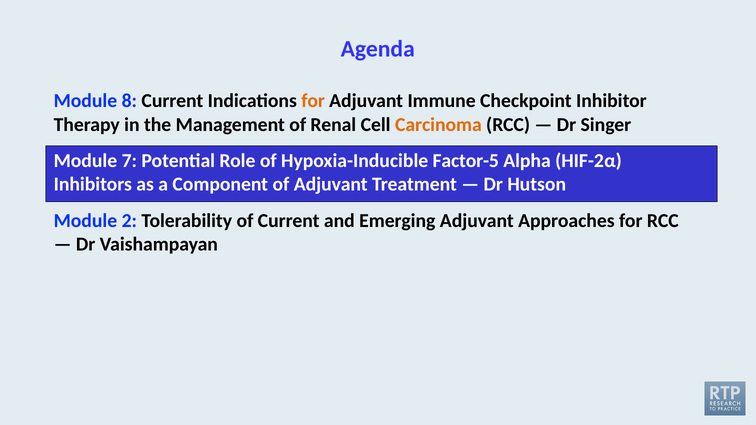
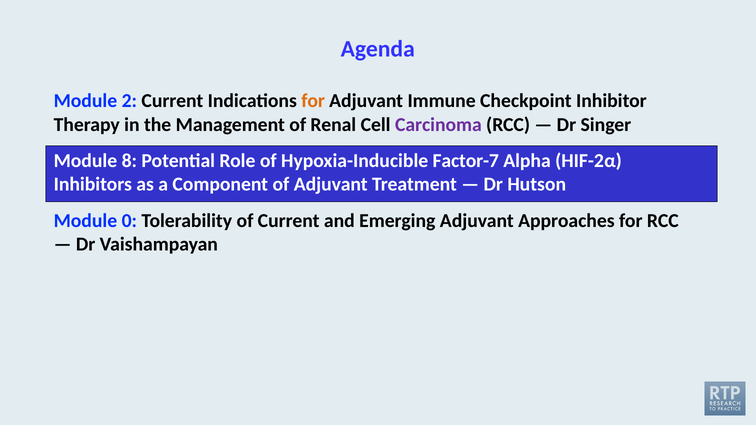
8: 8 -> 2 (129, 101)
Carcinoma colour: orange -> purple (438, 125)
7: 7 -> 8 (129, 161)
Factor-5: Factor-5 -> Factor-7 (466, 161)
2: 2 -> 0 (129, 221)
